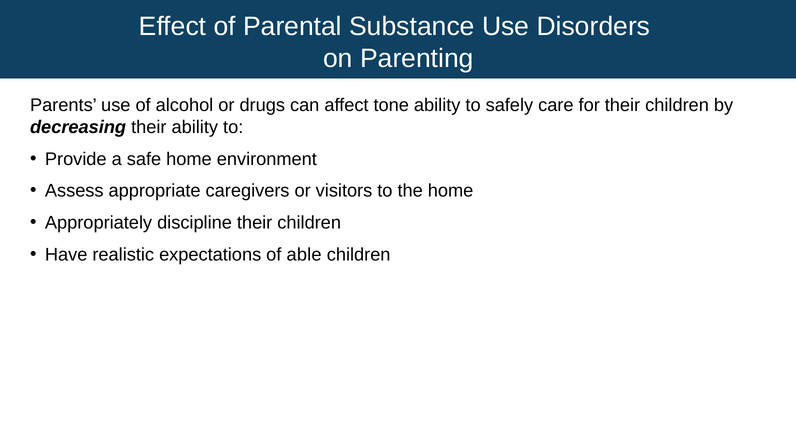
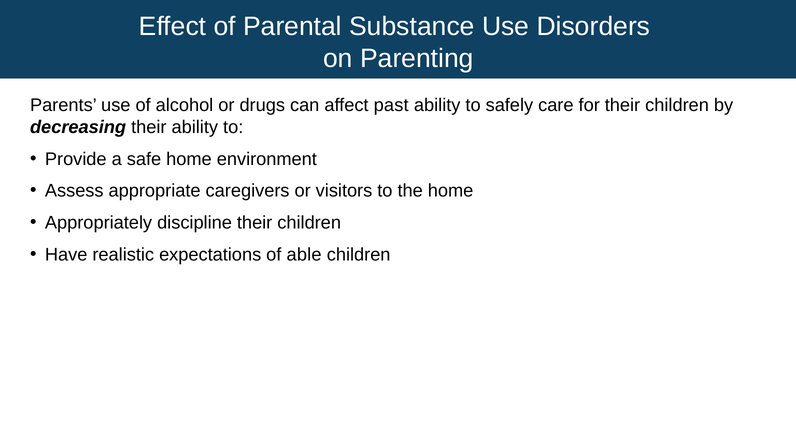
tone: tone -> past (391, 105)
